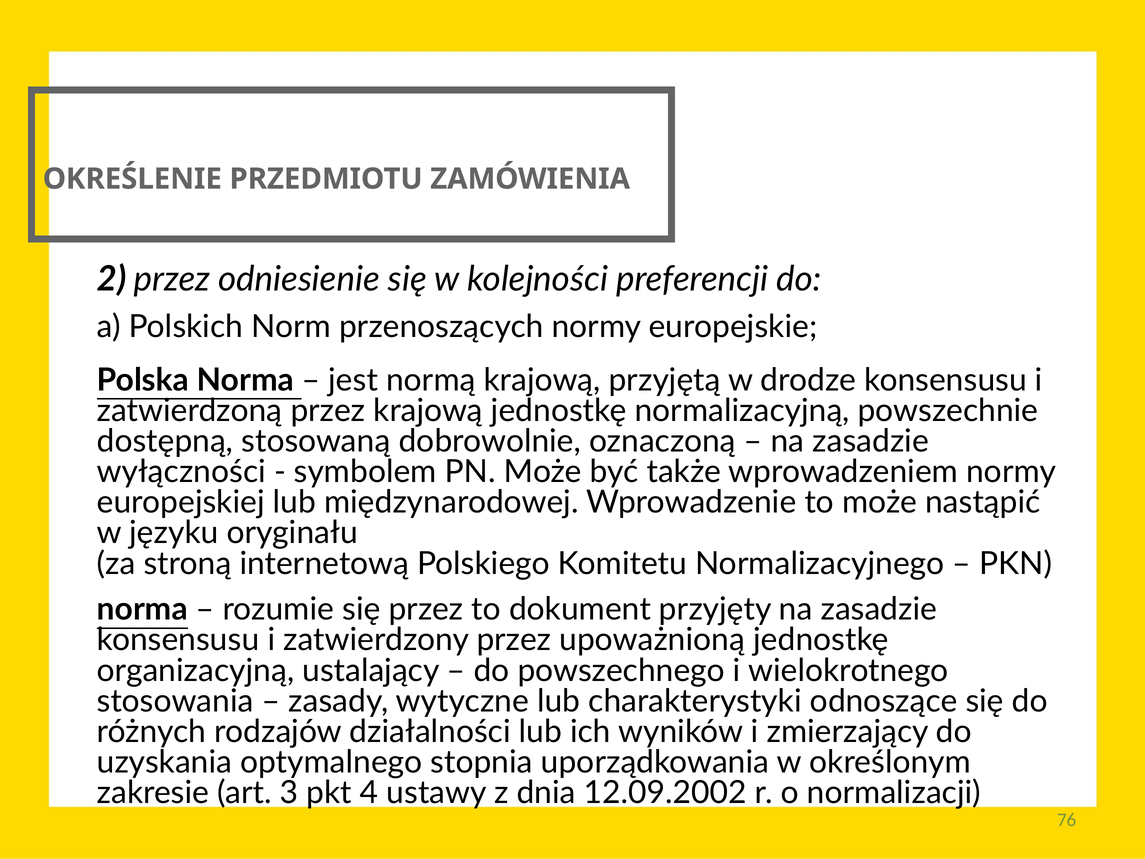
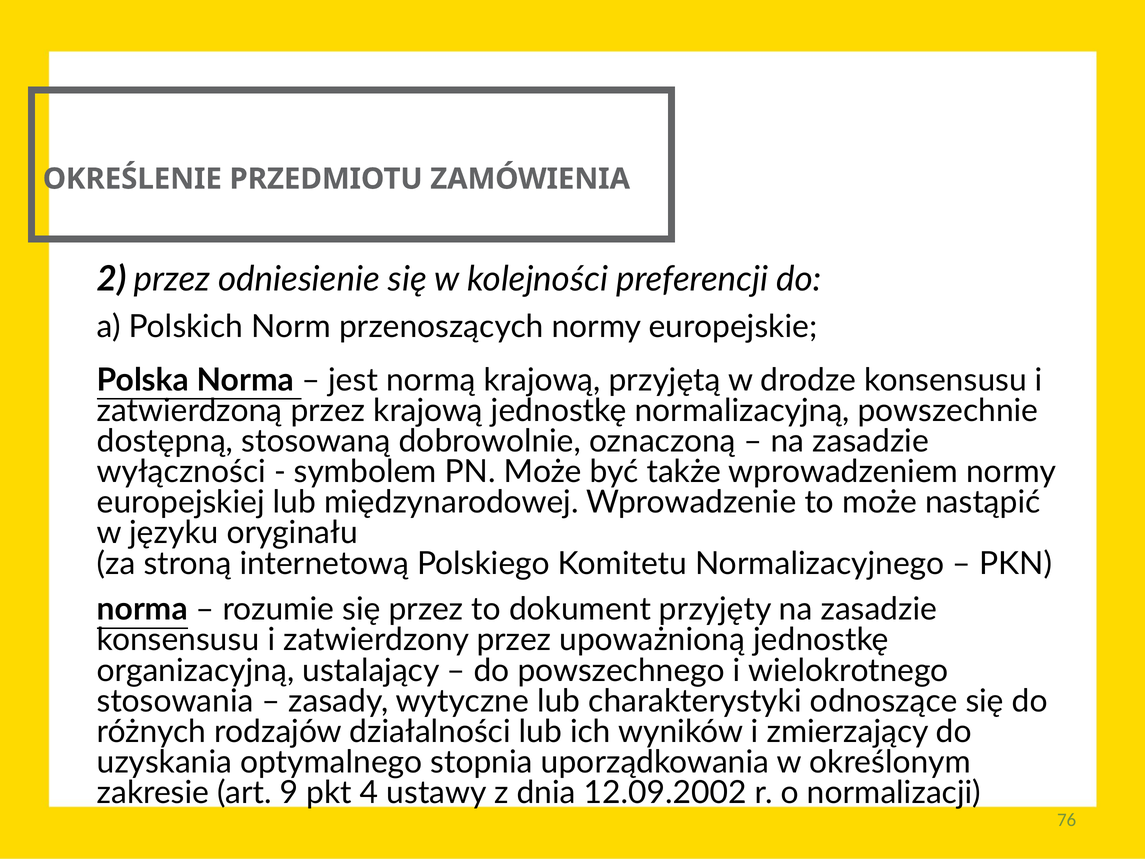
3: 3 -> 9 (289, 793)
